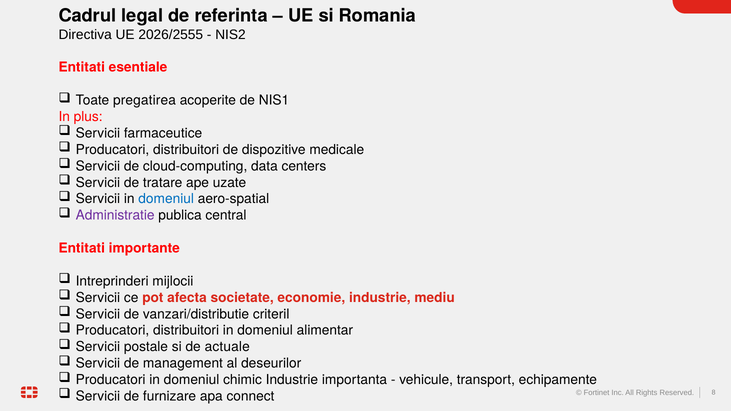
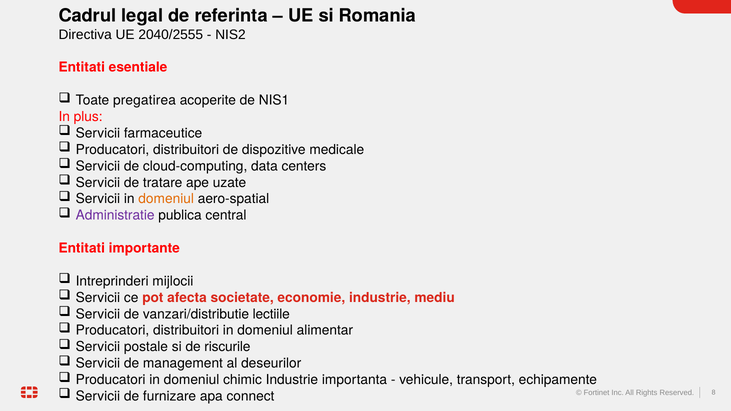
2026/2555: 2026/2555 -> 2040/2555 (171, 35)
domeniul colour: blue -> orange (166, 199)
criteril: criteril -> lectiile (271, 314)
actuale: actuale -> riscurile (227, 347)
